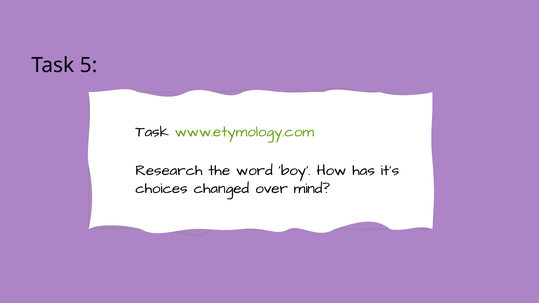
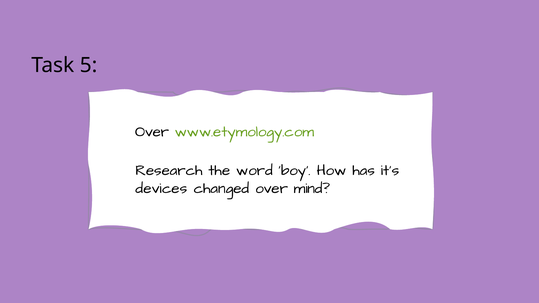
Task: Task -> Over (152, 132)
choices: choices -> devices (162, 188)
